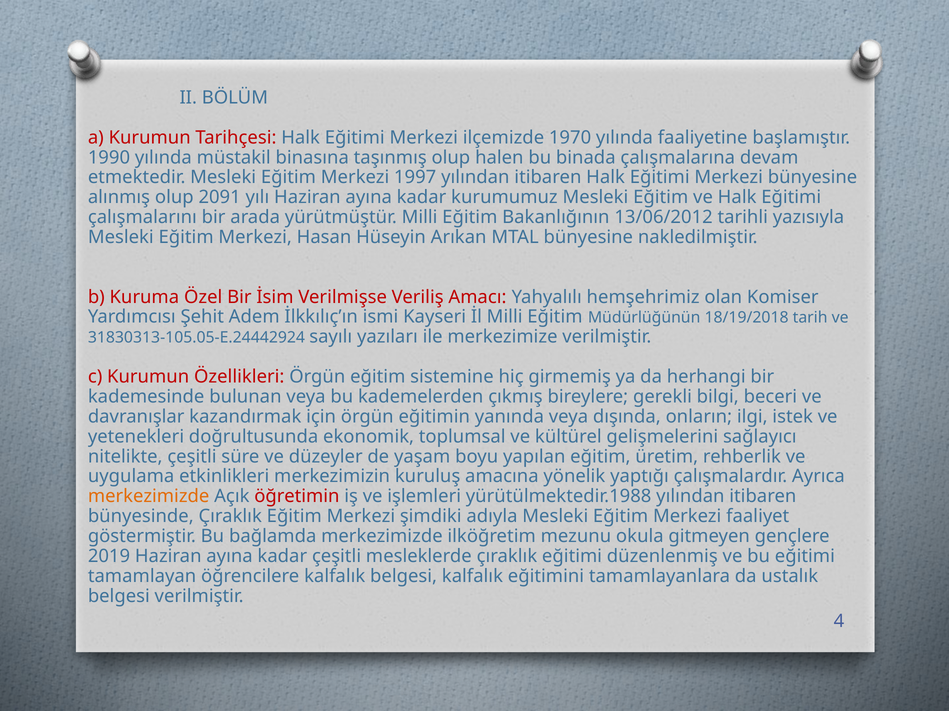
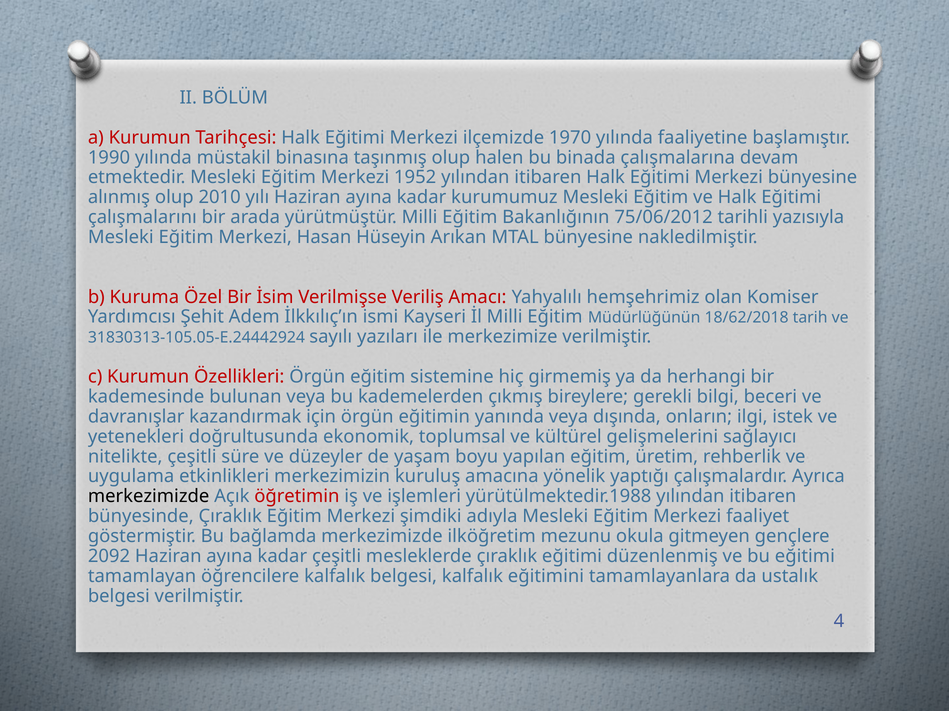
1997: 1997 -> 1952 (415, 178)
2091: 2091 -> 2010 (220, 198)
13/06/2012: 13/06/2012 -> 75/06/2012 (664, 217)
18/19/2018: 18/19/2018 -> 18/62/2018 (747, 318)
merkezimizde colour: orange -> black (149, 497)
2019: 2019 -> 2092 (109, 557)
